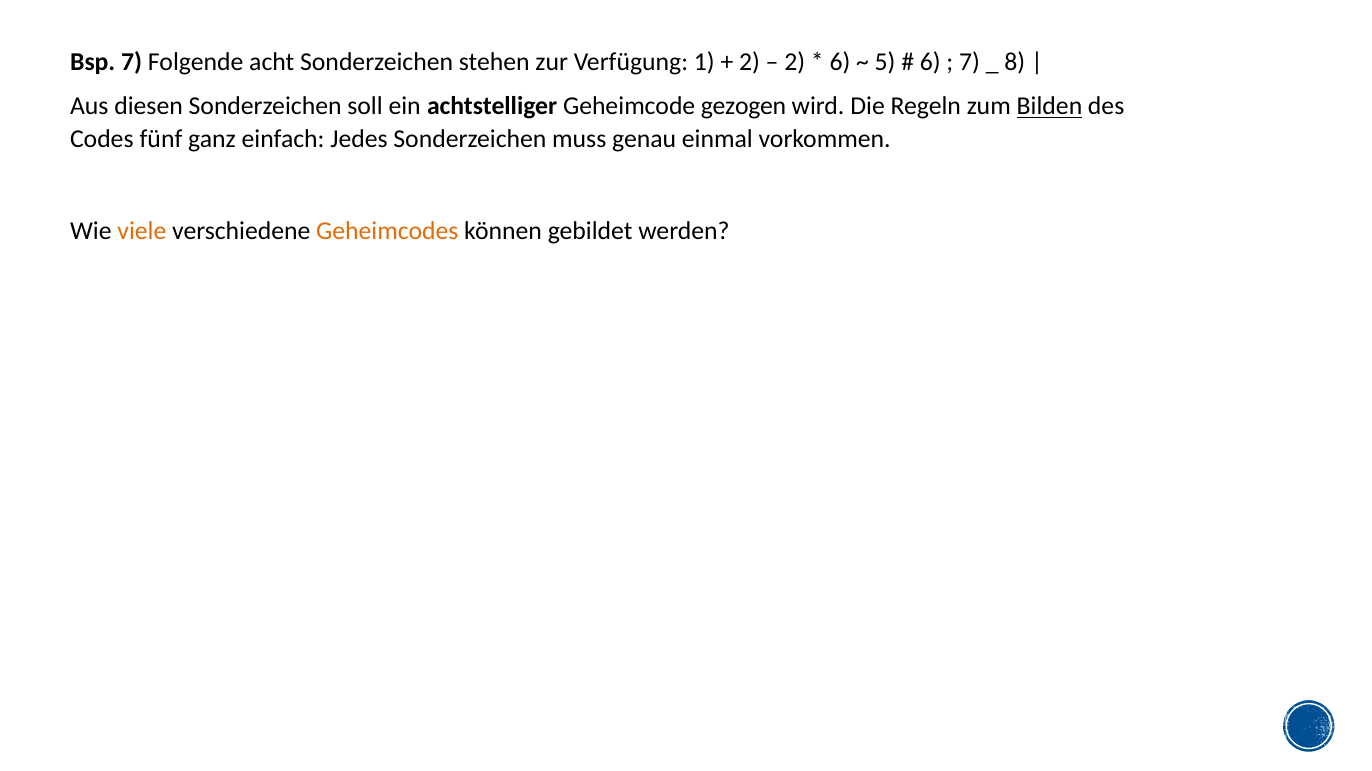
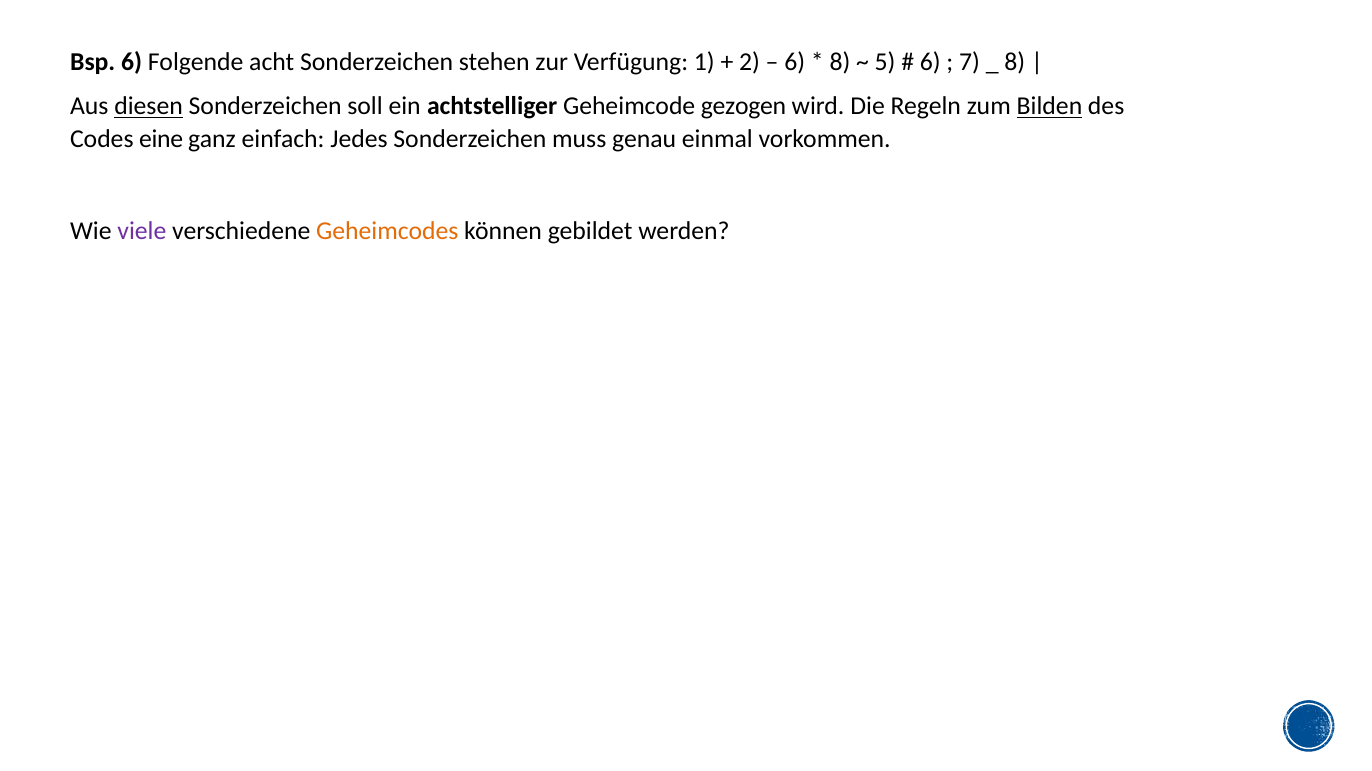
Bsp 7: 7 -> 6 (132, 62)
2: 2 -> 6 (795, 62)
6: 6 -> 8 (840, 62)
diesen underline: none -> present (149, 107)
fünf: fünf -> eine (161, 140)
viele colour: orange -> purple (142, 231)
